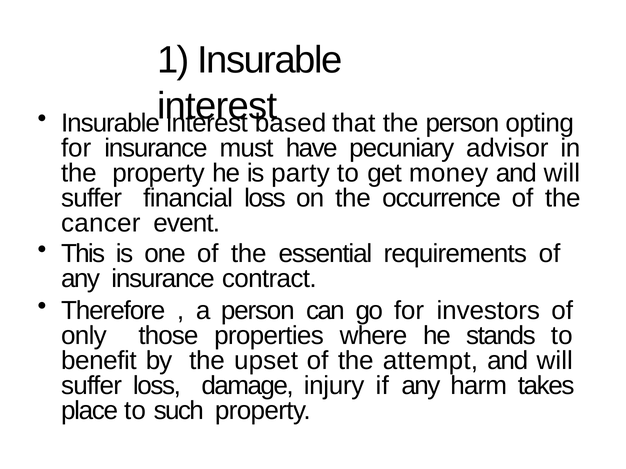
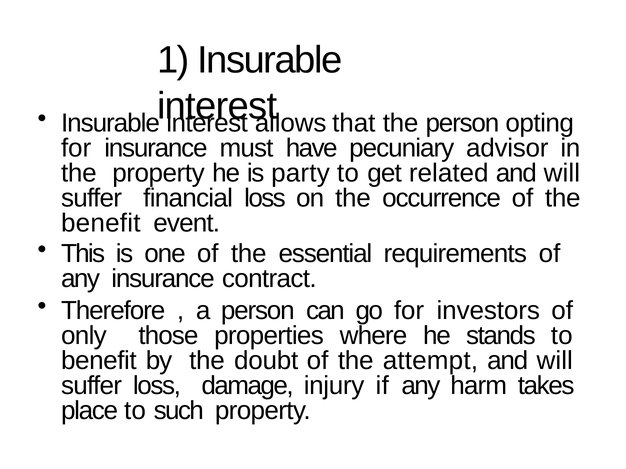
based: based -> allows (291, 123)
money: money -> related (449, 173)
cancer: cancer -> benefit (101, 223)
upset: upset -> doubt (266, 361)
